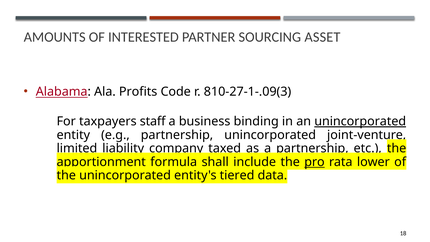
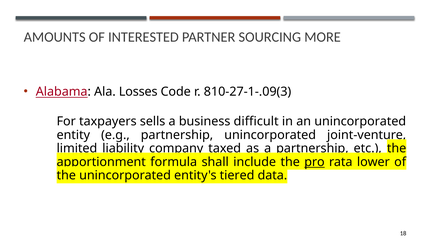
ASSET: ASSET -> MORE (323, 37)
Profits: Profits -> Losses (138, 91)
staff: staff -> sells (153, 121)
binding: binding -> difficult (256, 121)
unincorporated underline: present -> none (360, 121)
